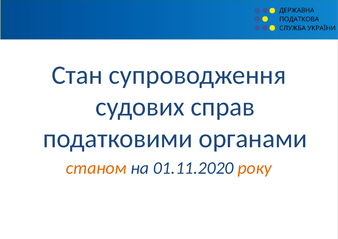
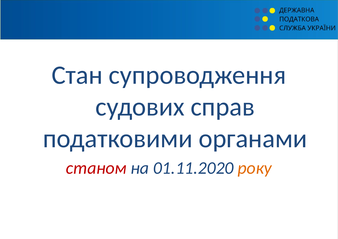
станом colour: orange -> red (96, 168)
